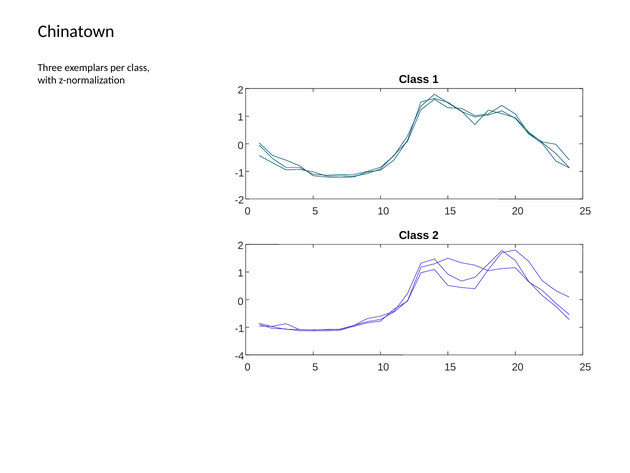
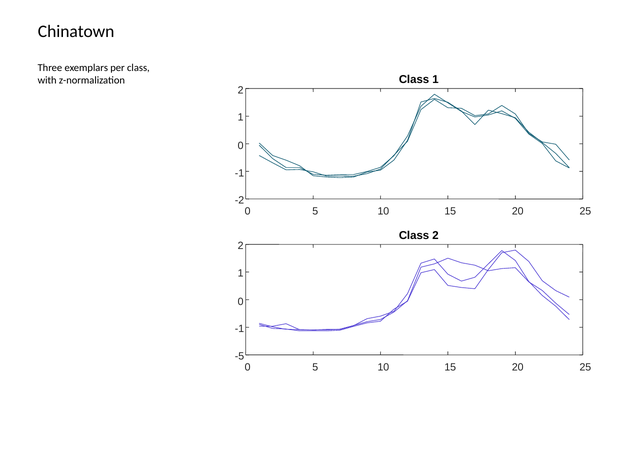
-4: -4 -> -5 (239, 356)
